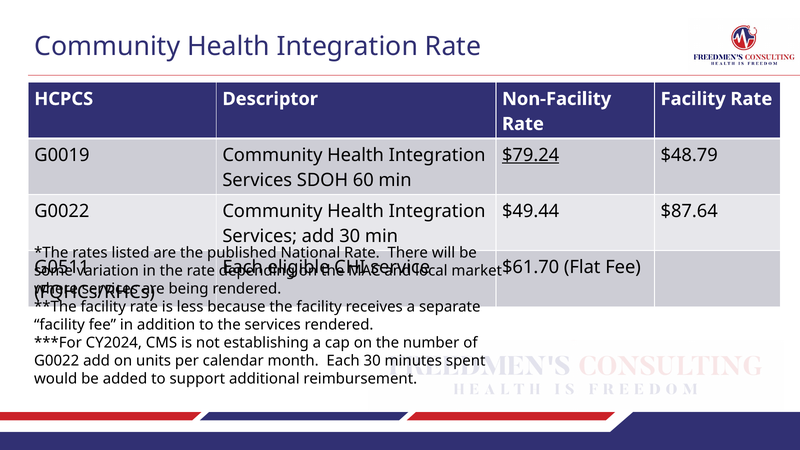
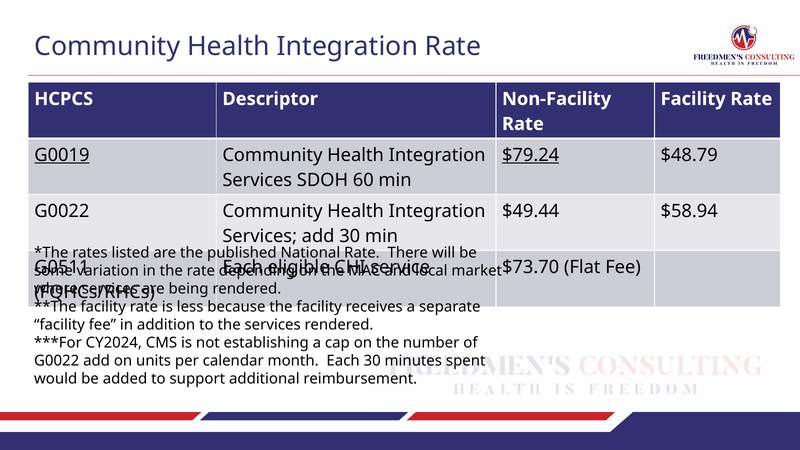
G0019 underline: none -> present (62, 155)
$87.64: $87.64 -> $58.94 (689, 211)
$61.70: $61.70 -> $73.70 (531, 267)
